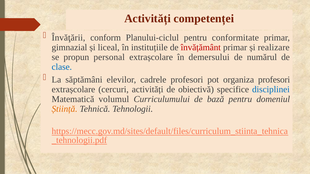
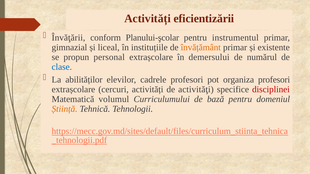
competenței: competenței -> eficientizării (204, 19)
Planului-ciclul: Planului-ciclul -> Planului-şcolar (152, 38)
conformitate: conformitate -> instrumentul (235, 38)
învățământ colour: red -> orange (201, 48)
realizare: realizare -> existente (274, 48)
săptămâni: săptămâni -> abilităților (84, 80)
obiectivă: obiectivă -> activităţi (196, 90)
disciplinei colour: blue -> red (271, 90)
